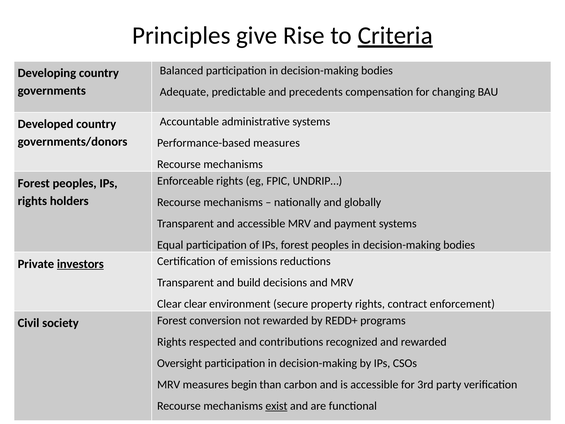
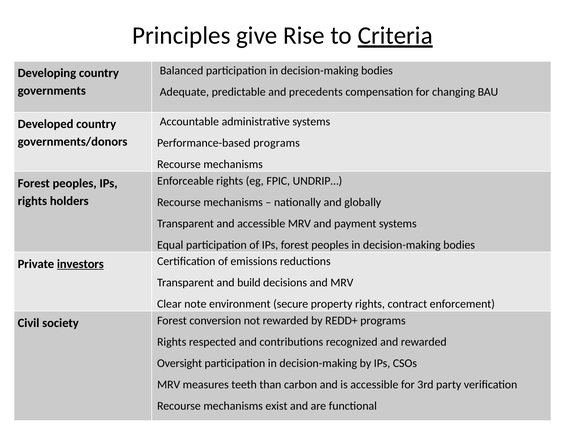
Performance-based measures: measures -> programs (277, 143)
Clear clear: clear -> note (195, 304)
begin: begin -> teeth (244, 384)
exist underline: present -> none (276, 406)
